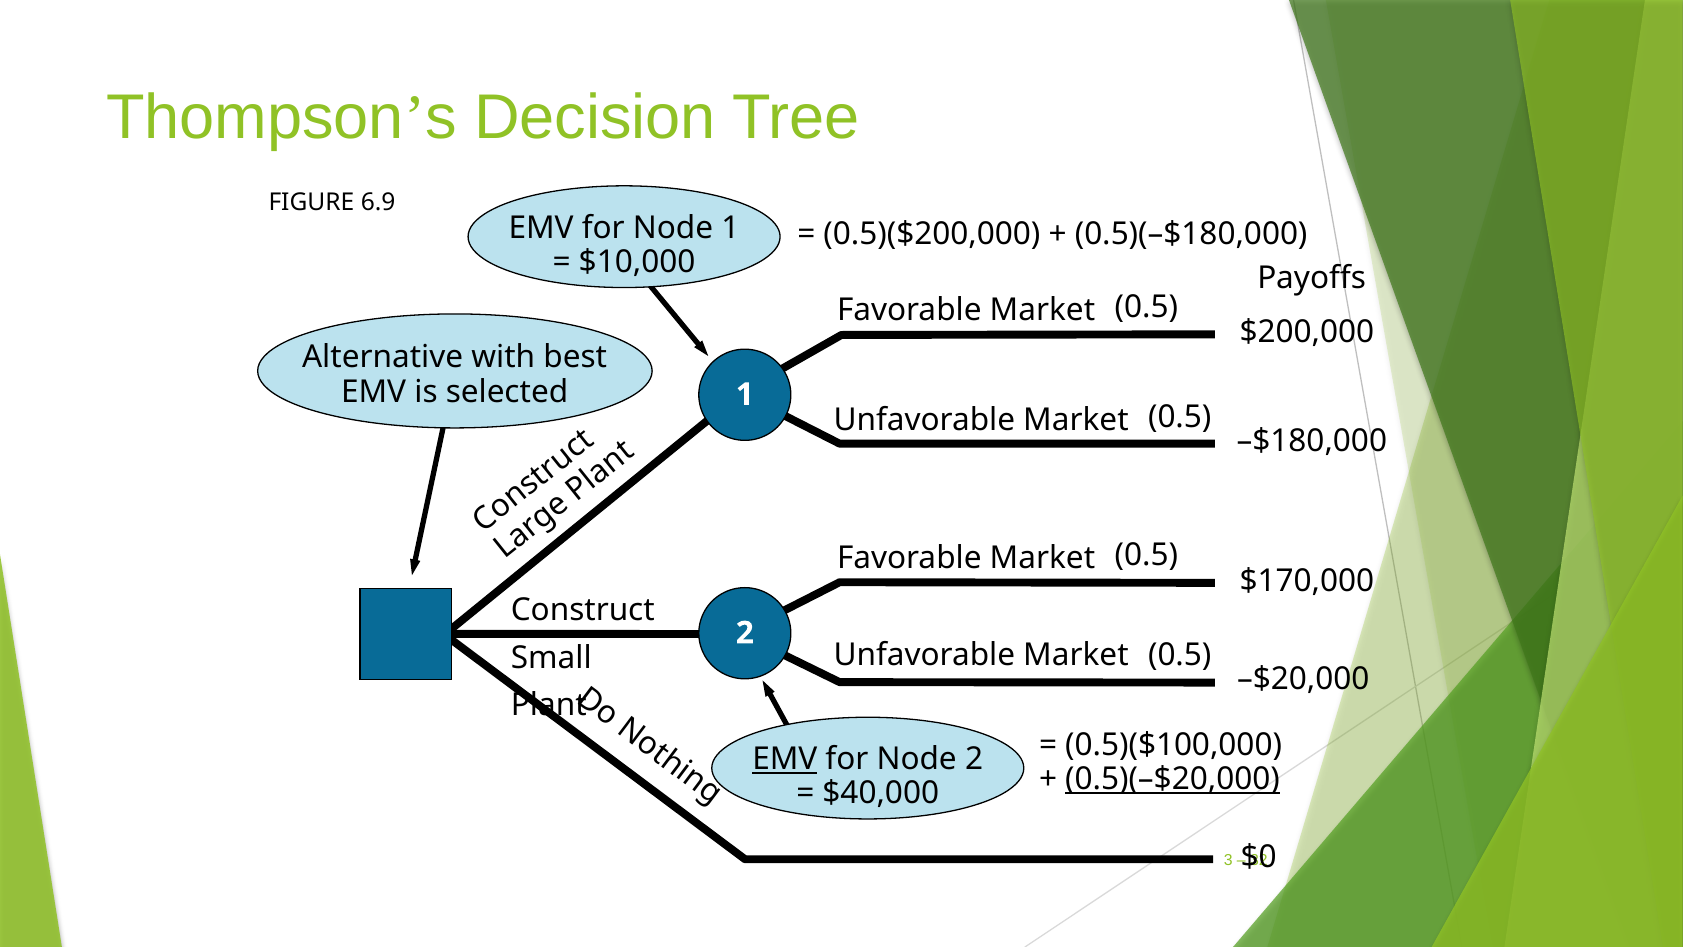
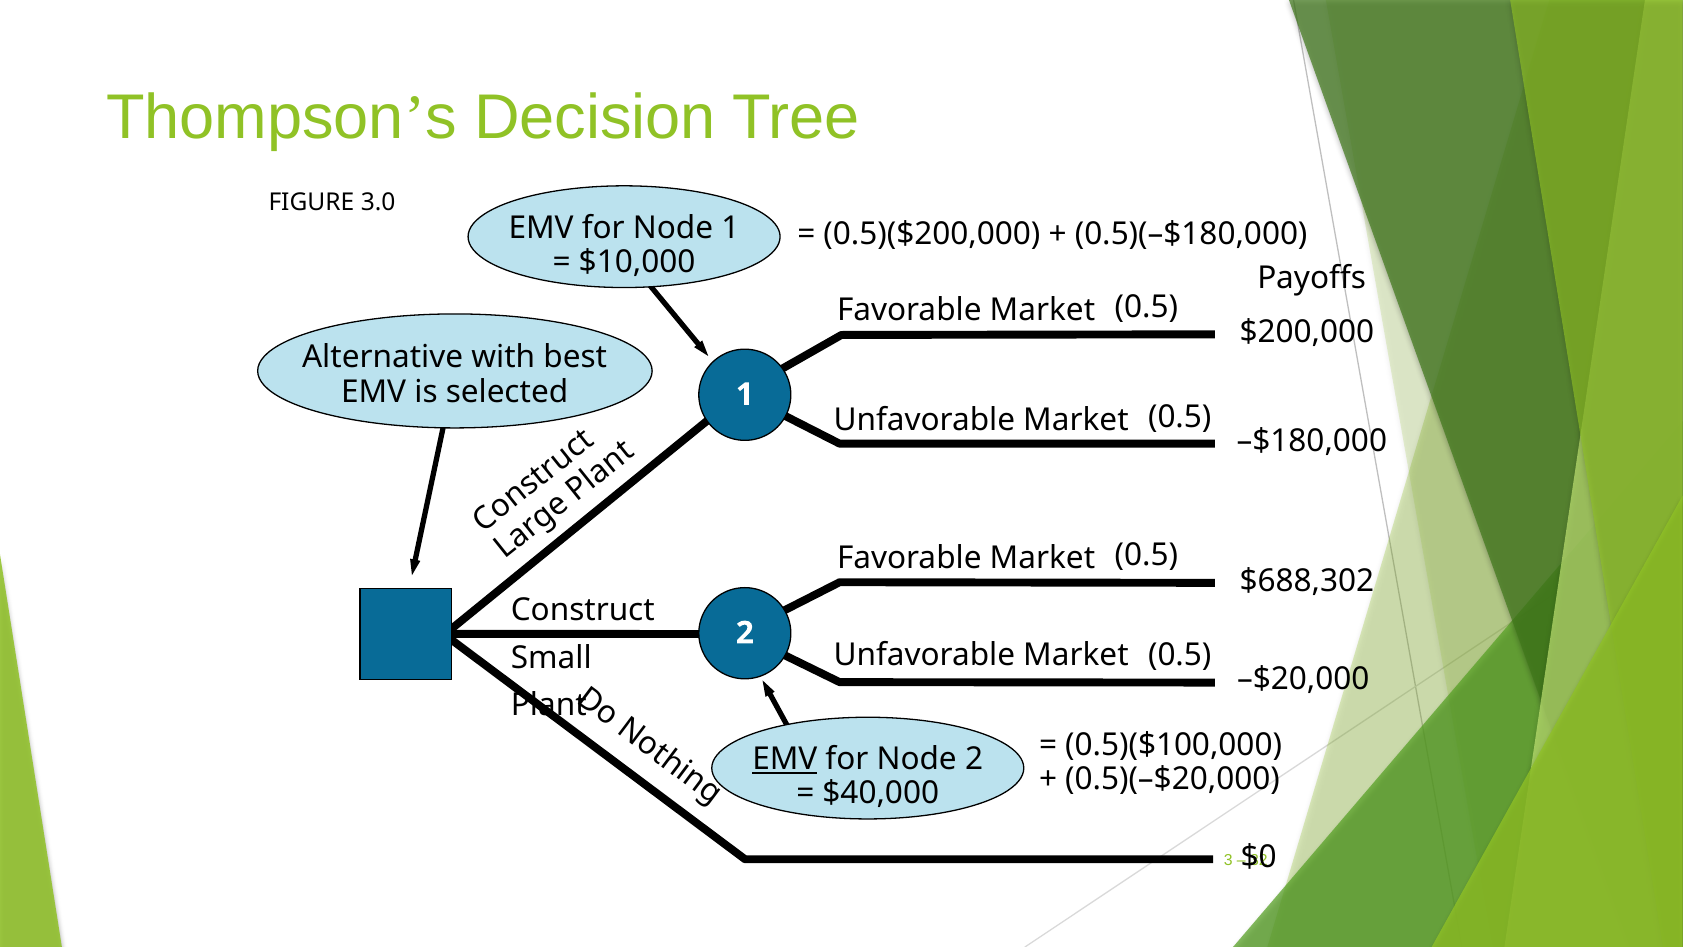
6.9: 6.9 -> 3.0 (378, 202)
$170,000: $170,000 -> $688,302 (1307, 581)
0.5)(–$20,000 underline: present -> none (1172, 779)
